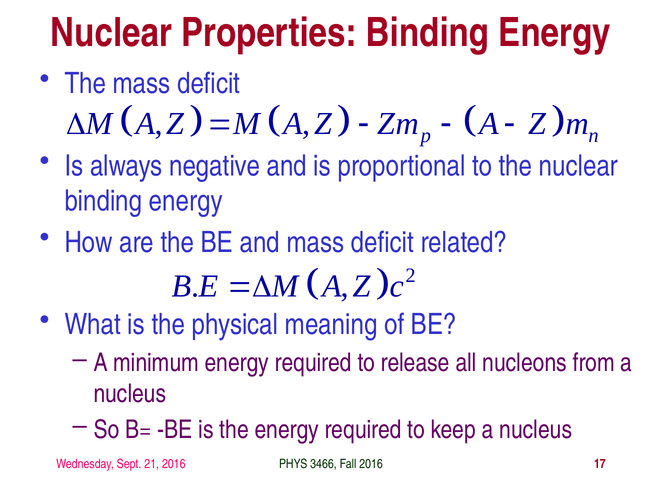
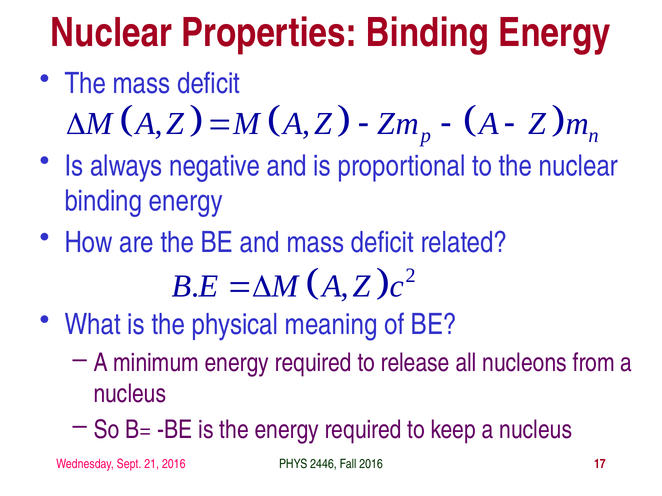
3466: 3466 -> 2446 (323, 464)
